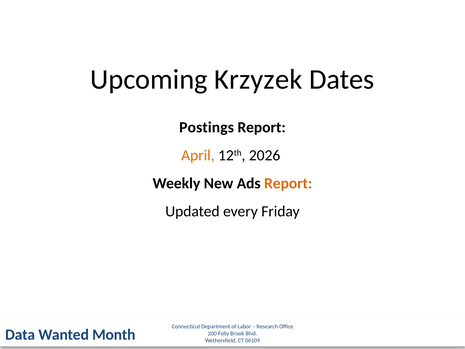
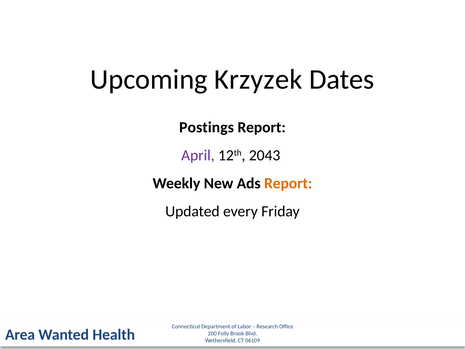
April colour: orange -> purple (198, 155)
2026: 2026 -> 2043 (265, 155)
Data: Data -> Area (20, 334)
Month: Month -> Health (114, 334)
